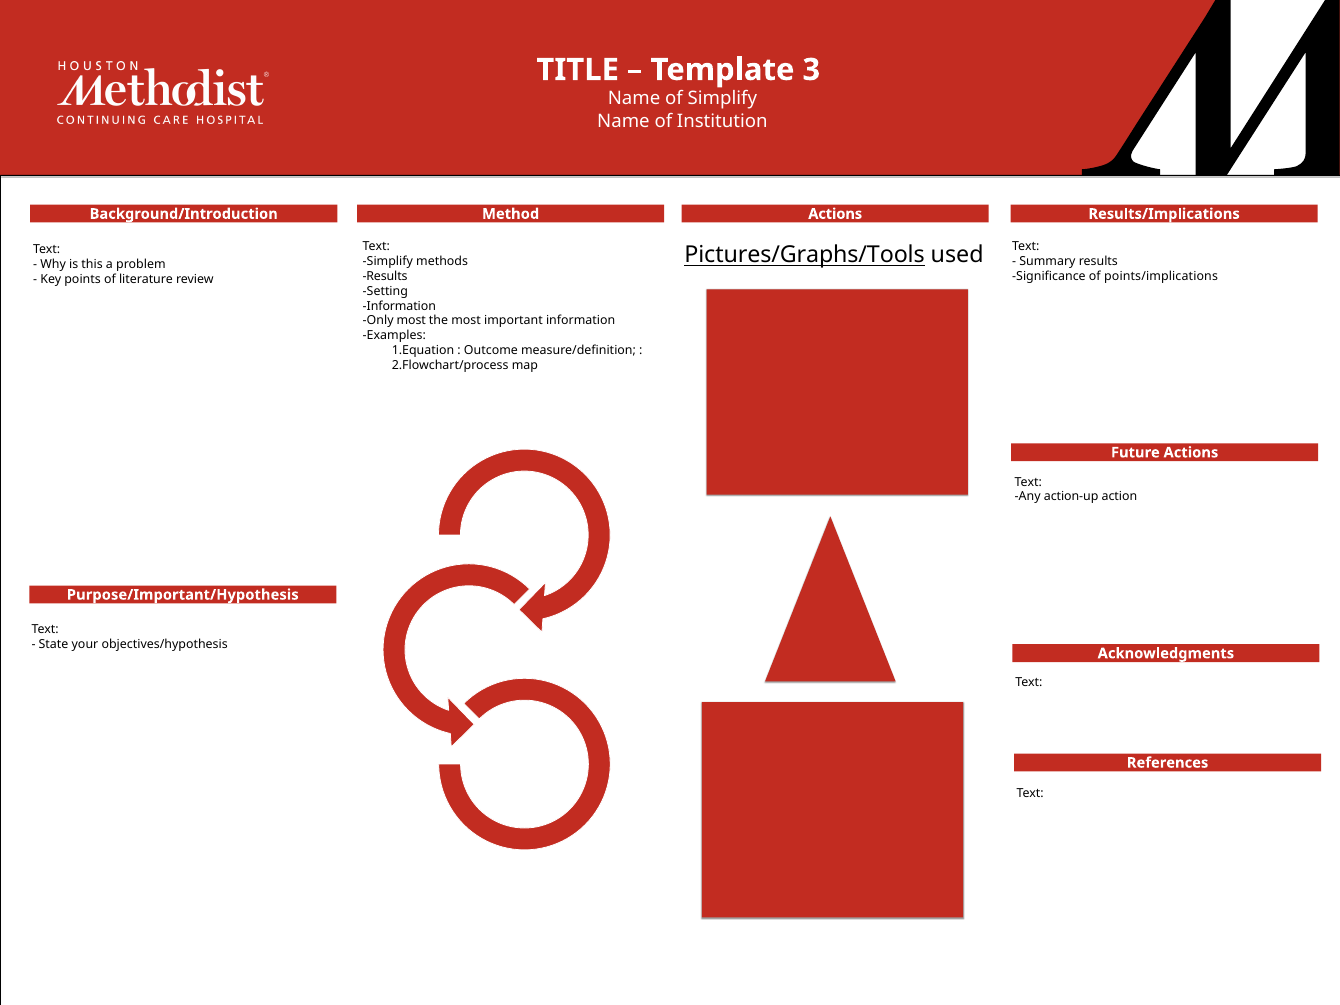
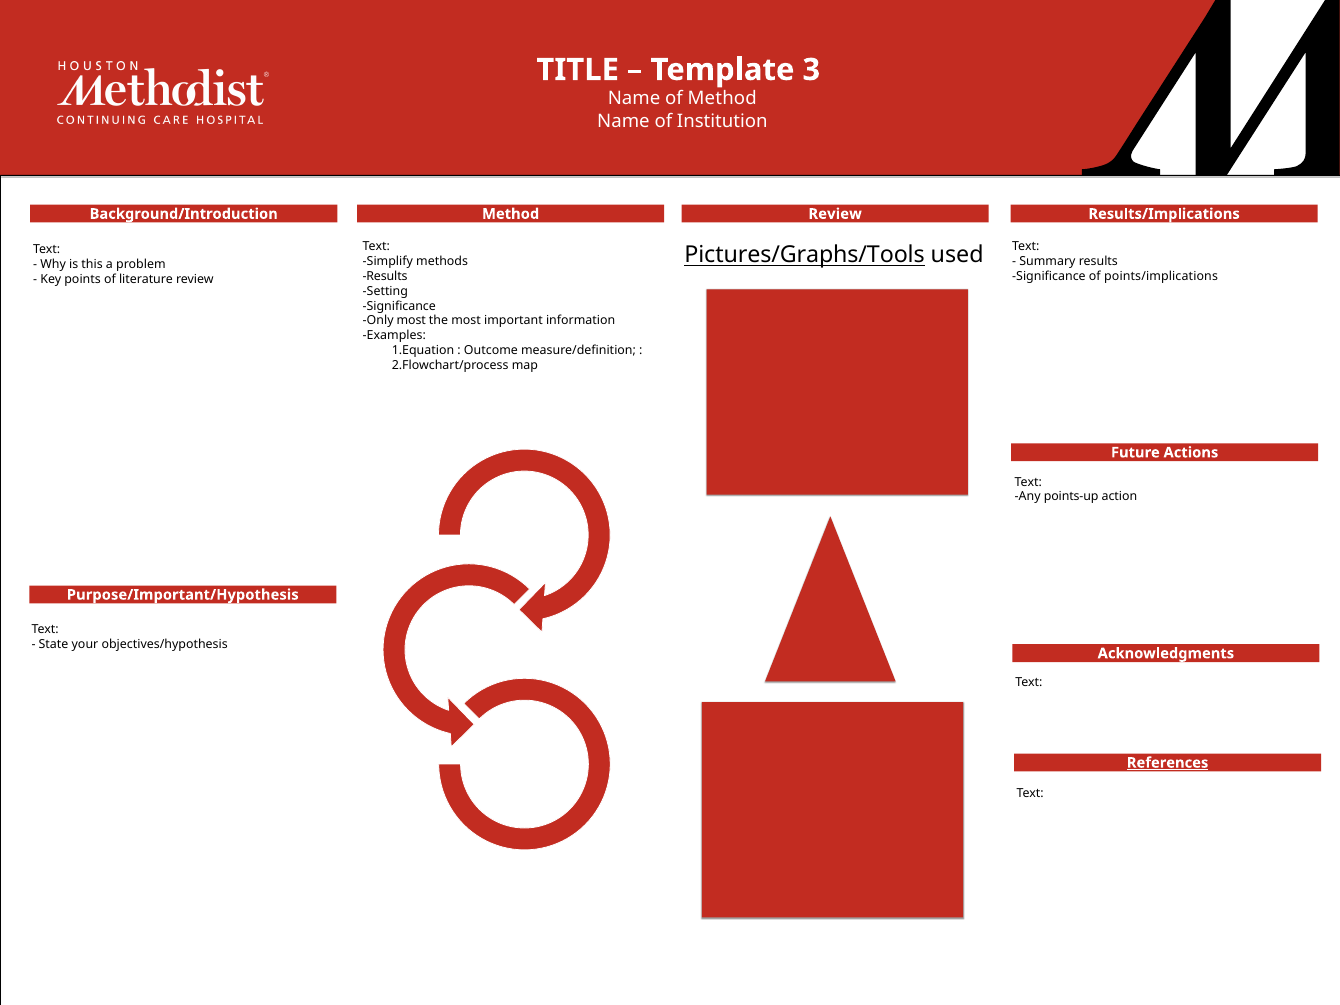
of Simplify: Simplify -> Method (722, 99)
Actions: Actions -> Review (835, 214)
Information: Information -> Significance (399, 306)
action-up: action-up -> points-up (1071, 497)
References underline: none -> present (1168, 763)
